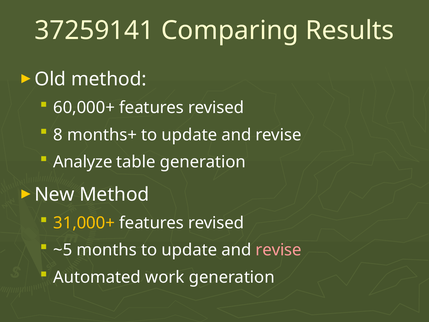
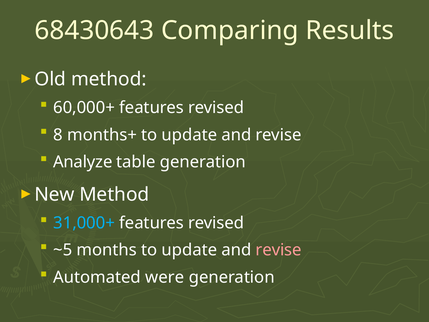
37259141: 37259141 -> 68430643 (94, 30)
31,000+ colour: yellow -> light blue (84, 223)
work: work -> were (165, 277)
